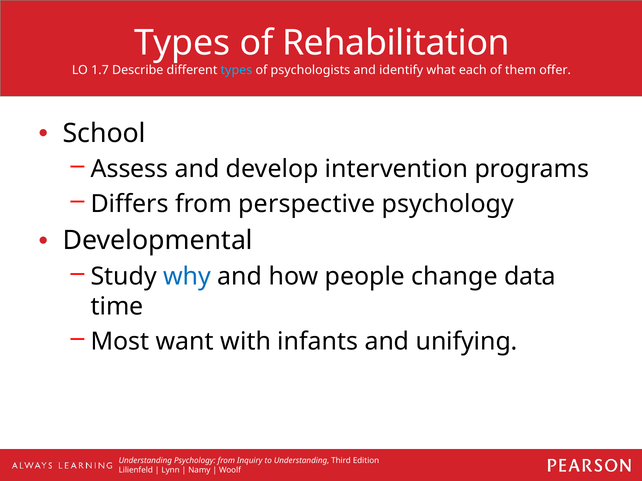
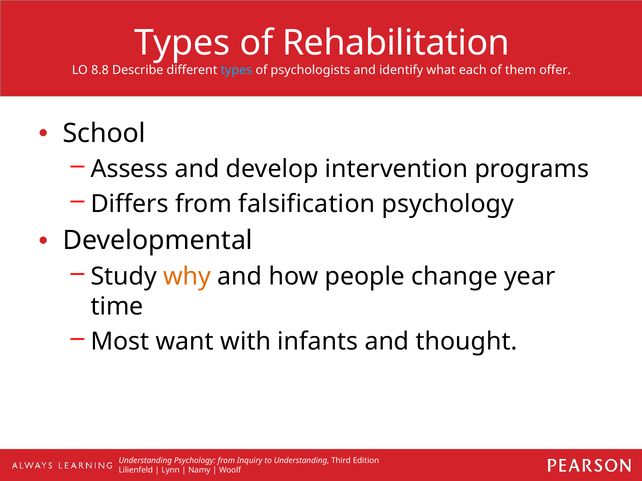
1.7: 1.7 -> 8.8 (100, 70)
perspective: perspective -> falsification (307, 204)
why colour: blue -> orange (187, 277)
data: data -> year (530, 277)
unifying: unifying -> thought (467, 342)
